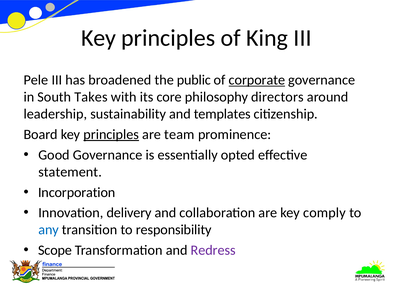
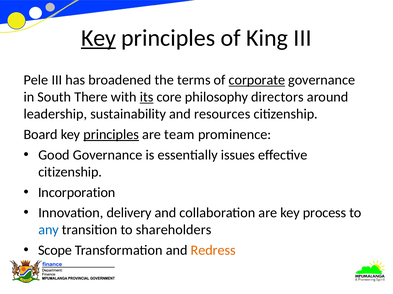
Key underline: none -> present (98, 38)
public: public -> terms (194, 80)
Takes: Takes -> There (91, 97)
its underline: none -> present (147, 97)
templates: templates -> resources (222, 114)
opted: opted -> issues (238, 155)
statement: statement -> citizenship (70, 172)
comply: comply -> process (325, 213)
responsibility: responsibility -> shareholders (174, 230)
Redress colour: purple -> orange (213, 251)
